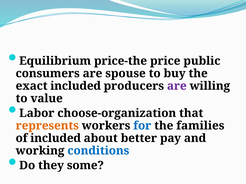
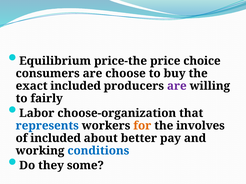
public: public -> choice (202, 61)
spouse: spouse -> choose (126, 74)
value: value -> fairly (47, 99)
represents colour: orange -> blue (47, 126)
for colour: blue -> orange (142, 126)
families: families -> involves (200, 126)
